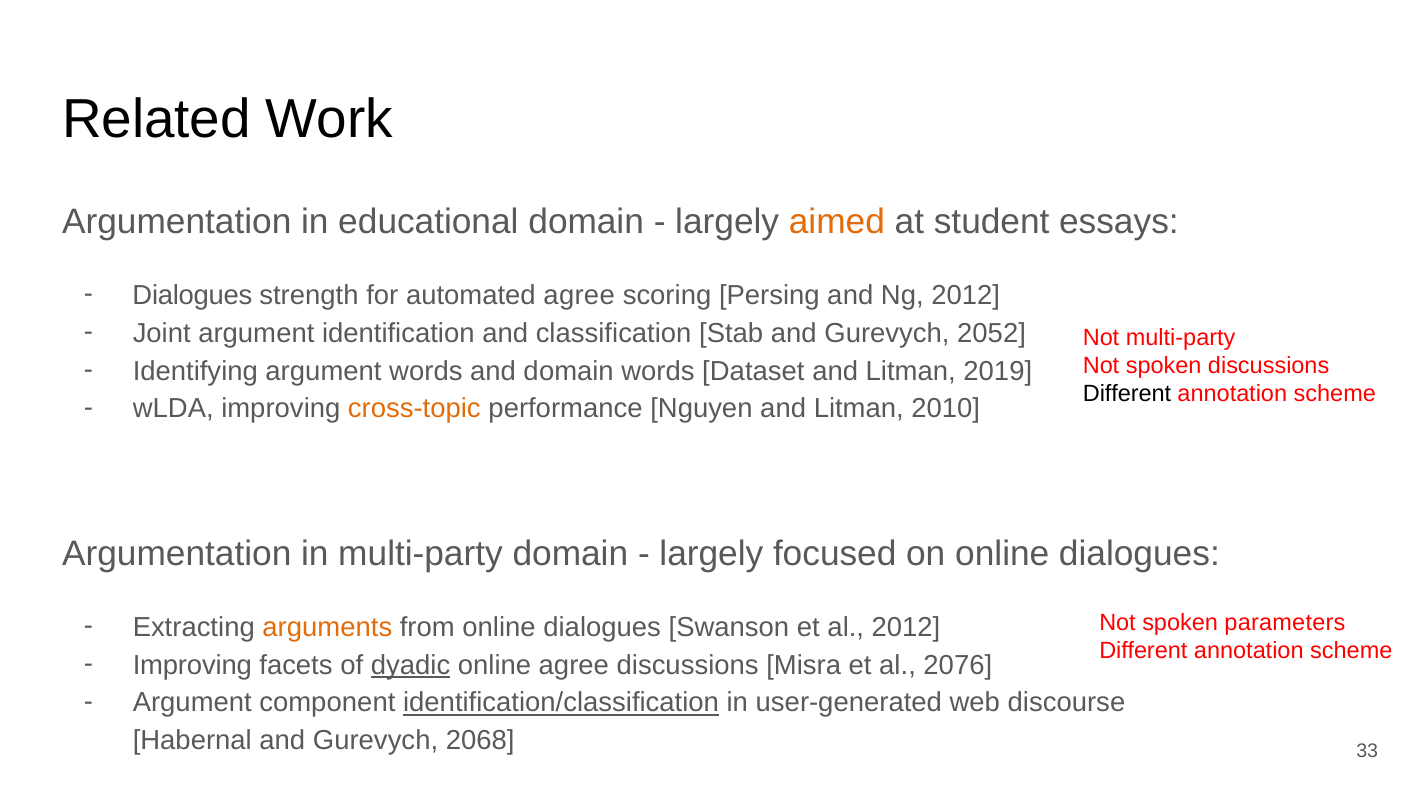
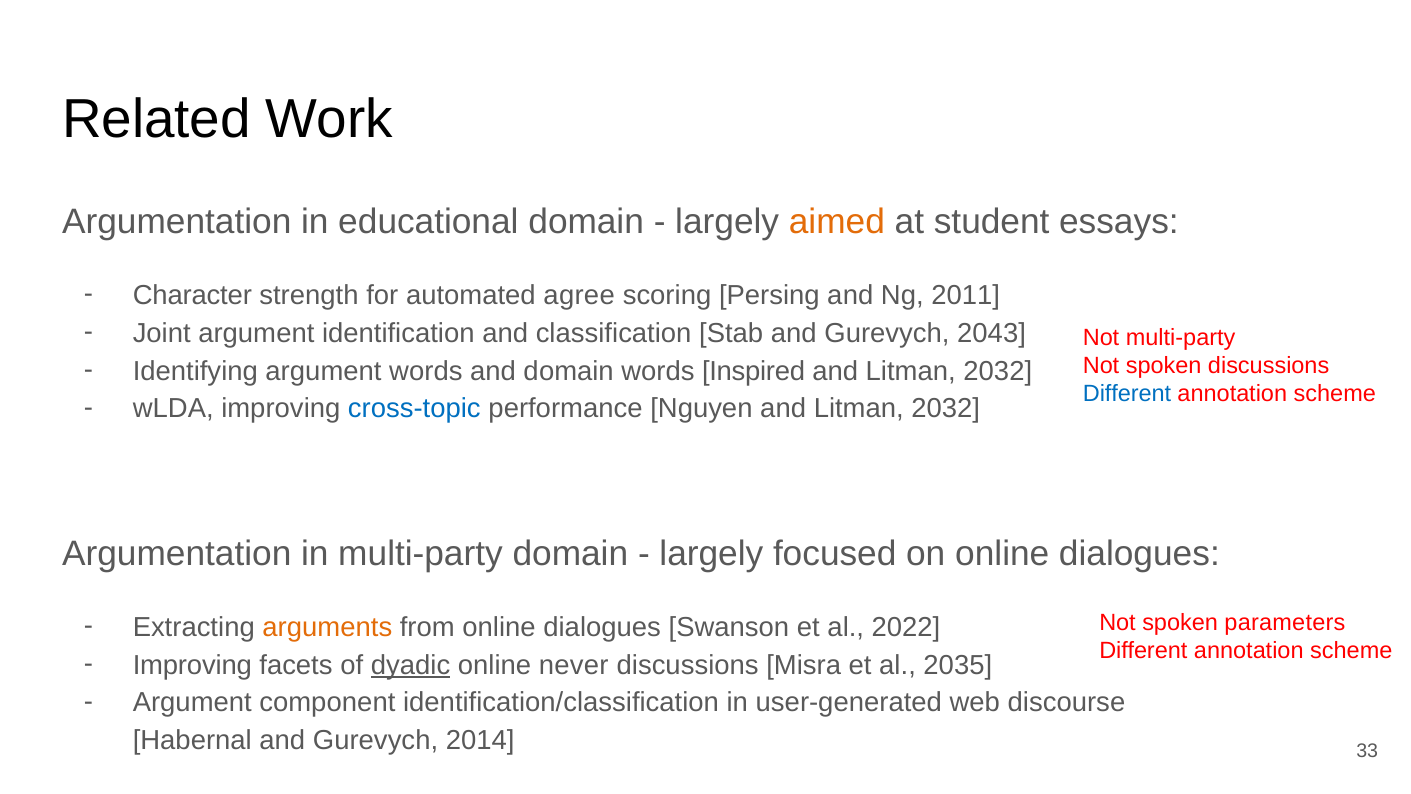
Dialogues: Dialogues -> Character (192, 295)
Ng 2012: 2012 -> 2011 (966, 295)
2052: 2052 -> 2043 (991, 333)
Dataset: Dataset -> Inspired (754, 371)
2019: 2019 -> 2032 (998, 371)
Different colour: black -> blue (1127, 394)
cross-topic colour: orange -> blue (414, 409)
Nguyen and Litman 2010: 2010 -> 2032 (946, 409)
al 2012: 2012 -> 2022 (906, 627)
online agree: agree -> never (574, 665)
2076: 2076 -> 2035 (958, 665)
identification/classification underline: present -> none (561, 703)
2068: 2068 -> 2014 (480, 740)
